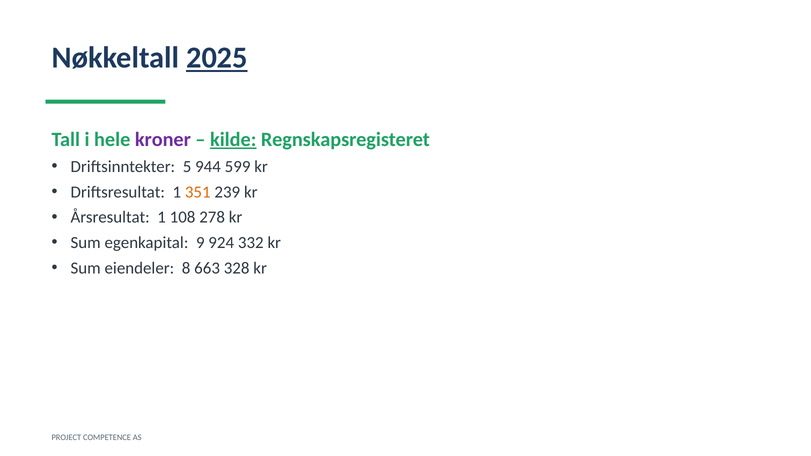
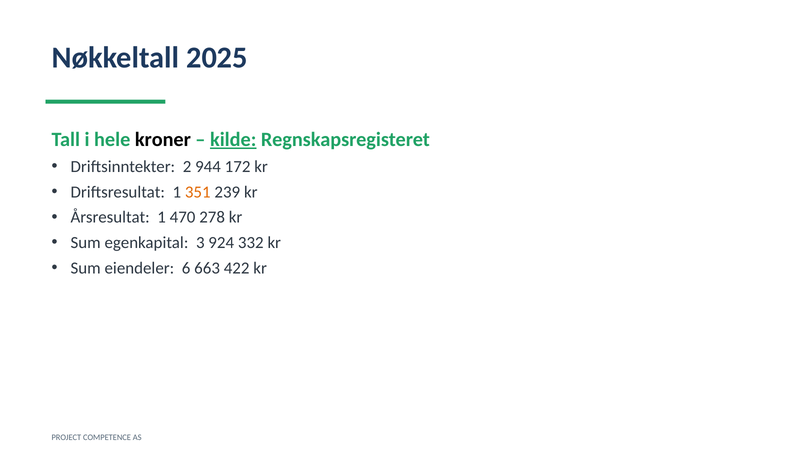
2025 underline: present -> none (217, 58)
kroner colour: purple -> black (163, 140)
5: 5 -> 2 (187, 167)
599: 599 -> 172 (238, 167)
108: 108 -> 470 (183, 217)
9: 9 -> 3 (200, 243)
8: 8 -> 6 (186, 268)
328: 328 -> 422 (237, 268)
